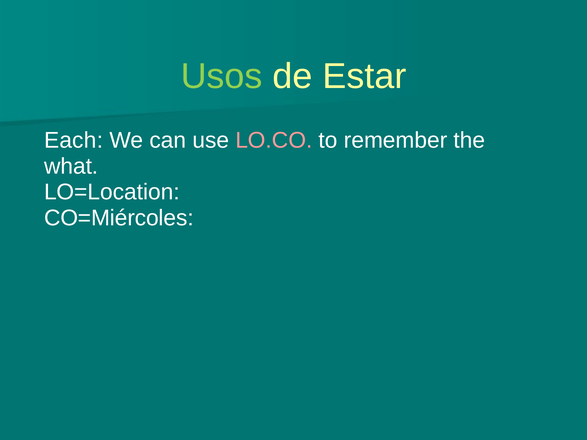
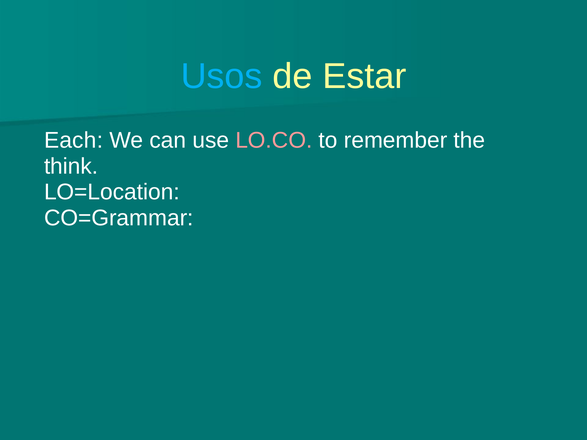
Usos colour: light green -> light blue (222, 76)
what: what -> think (71, 166)
CO=Miércoles: CO=Miércoles -> CO=Grammar (119, 218)
